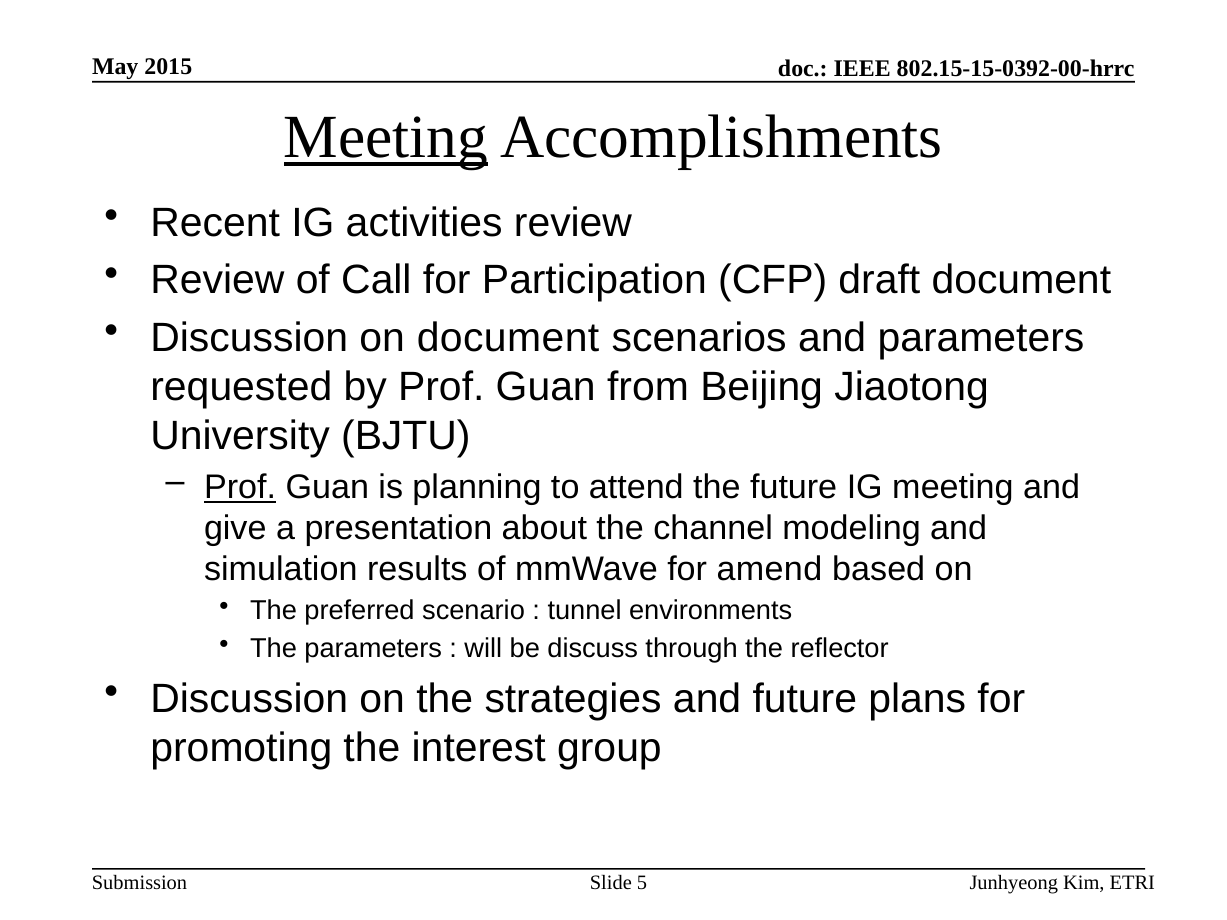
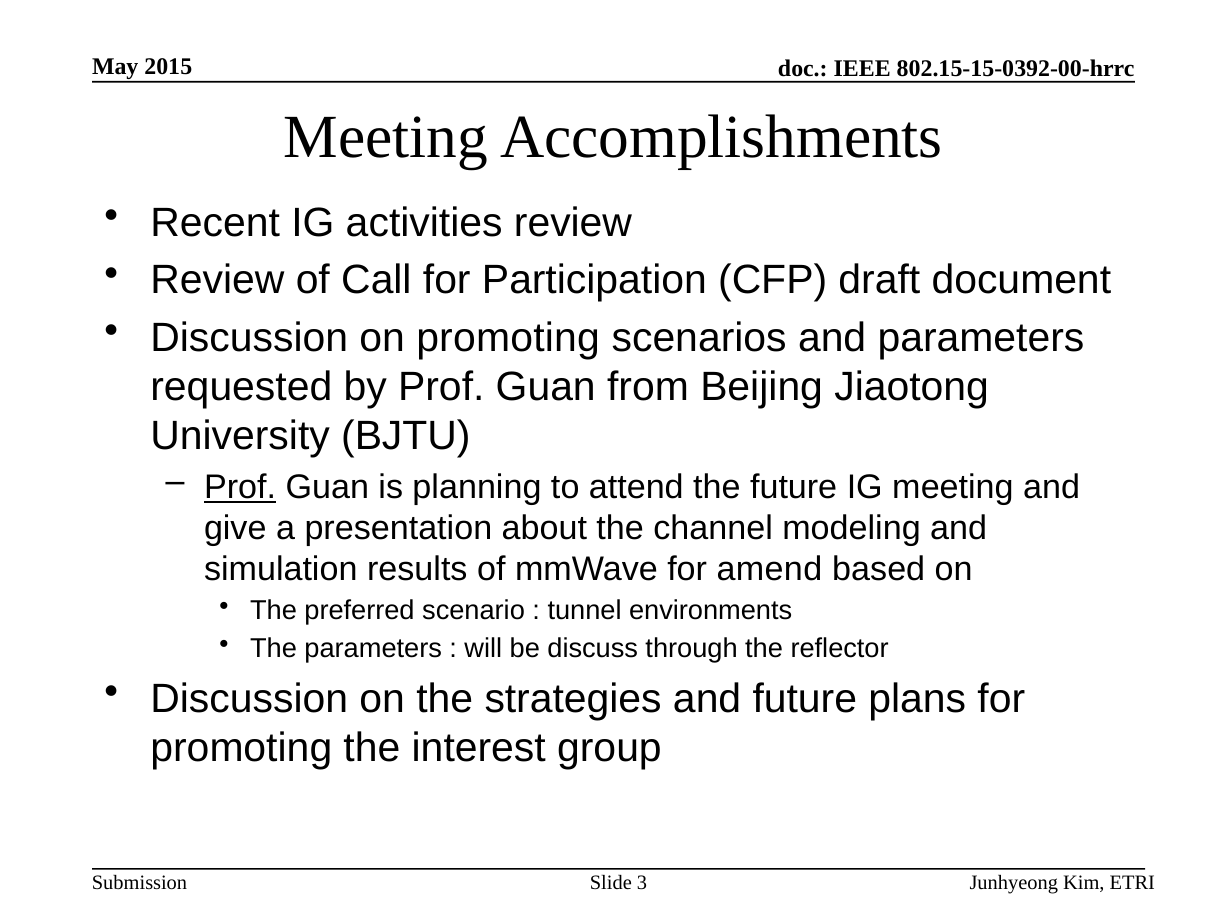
Meeting underline: present -> none (386, 137)
on document: document -> promoting (508, 338)
5: 5 -> 3 (642, 883)
